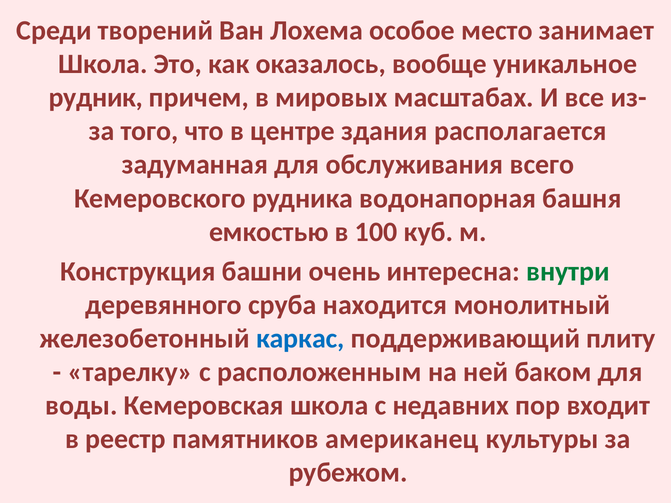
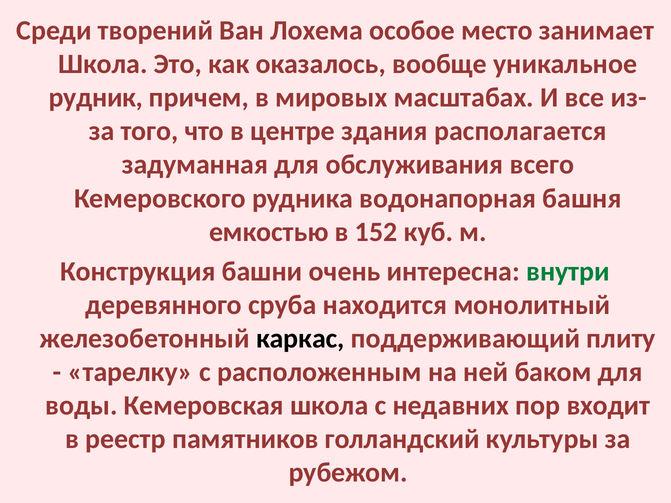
100: 100 -> 152 (376, 232)
каркас colour: blue -> black (300, 339)
американец: американец -> голландский (402, 439)
